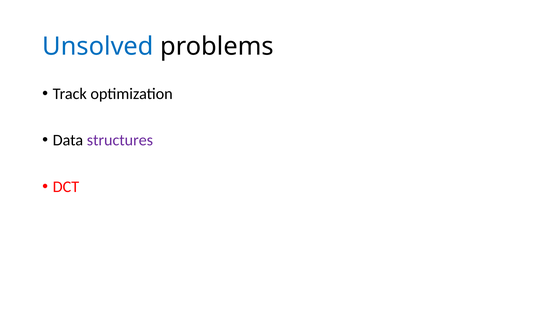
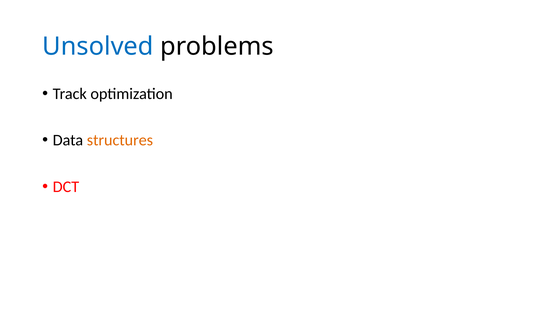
structures colour: purple -> orange (120, 140)
